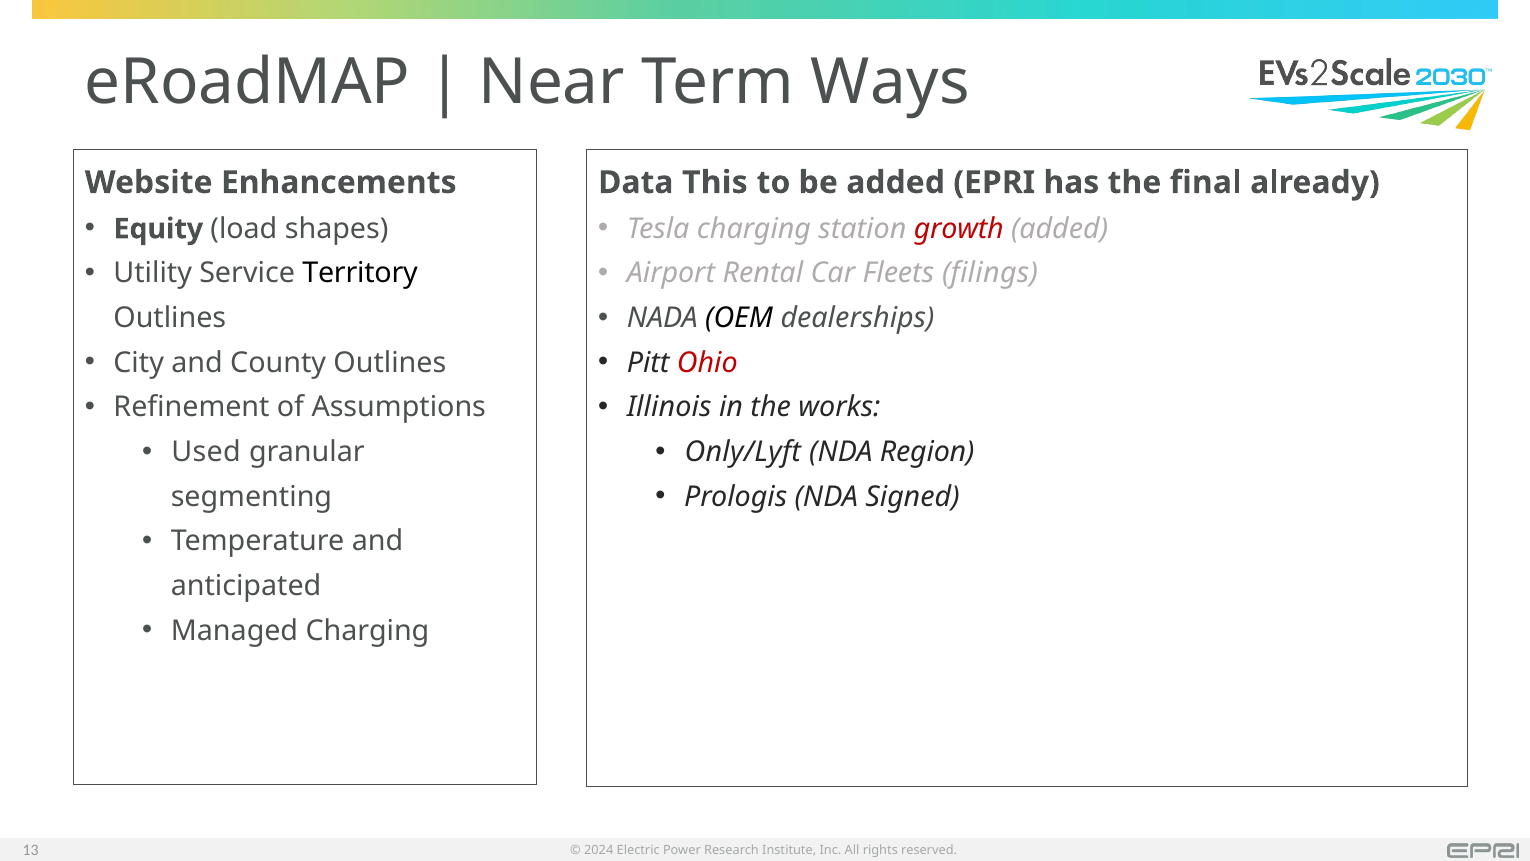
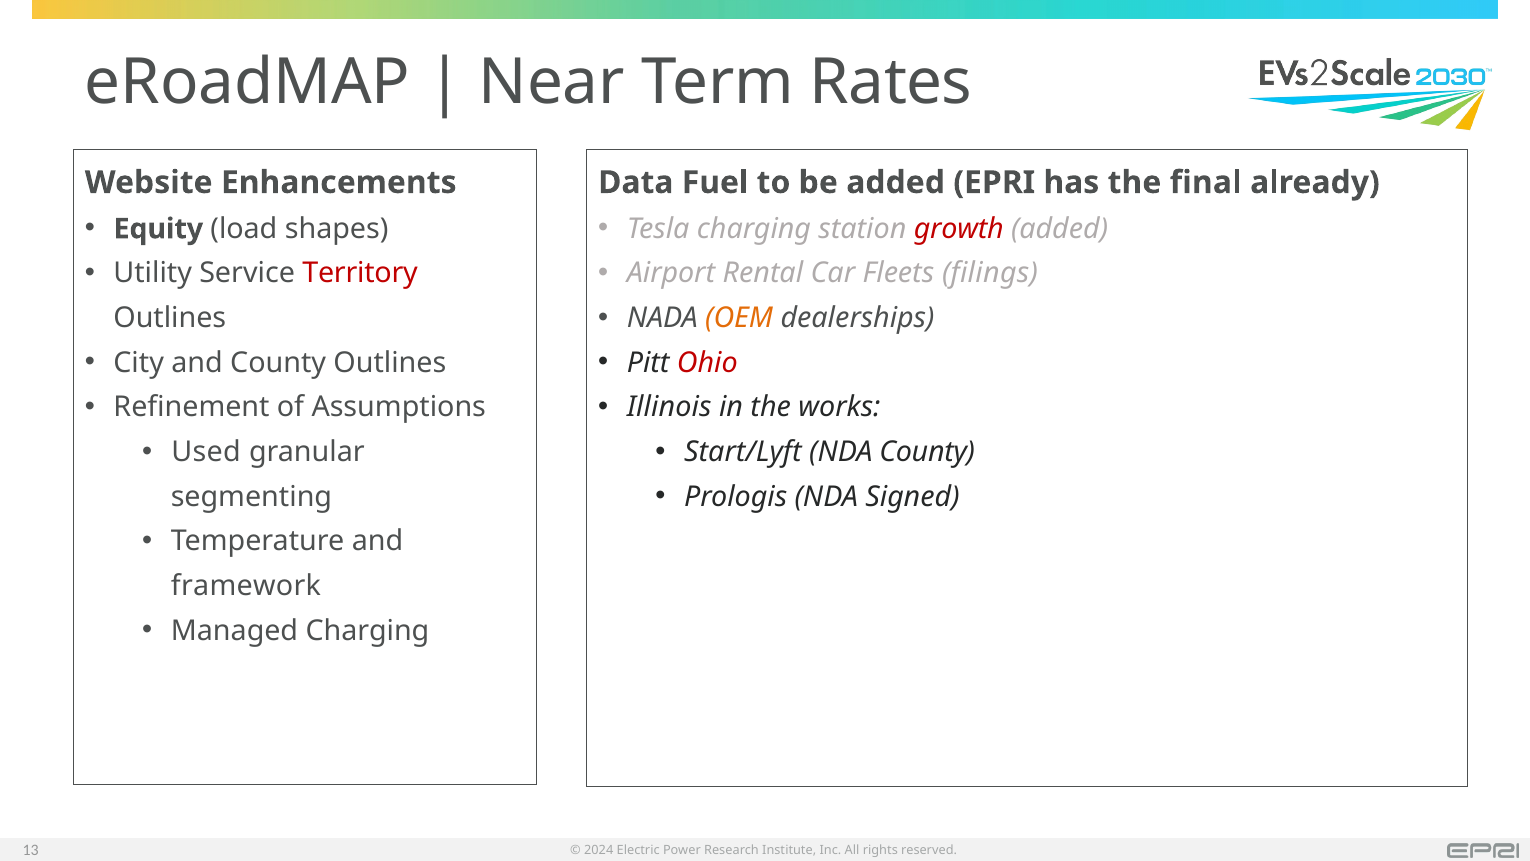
Ways: Ways -> Rates (891, 83)
This: This -> Fuel (715, 182)
Territory colour: black -> red (360, 273)
OEM colour: black -> orange (739, 318)
Only/Lyft: Only/Lyft -> Start/Lyft (743, 452)
NDA Region: Region -> County (927, 452)
anticipated: anticipated -> framework (246, 586)
